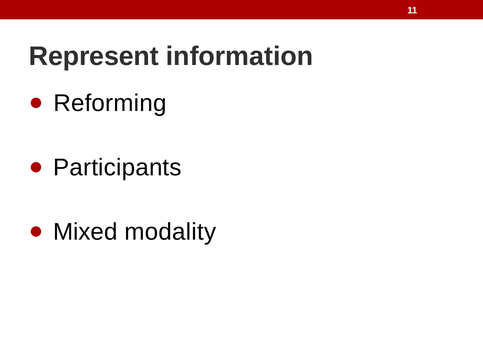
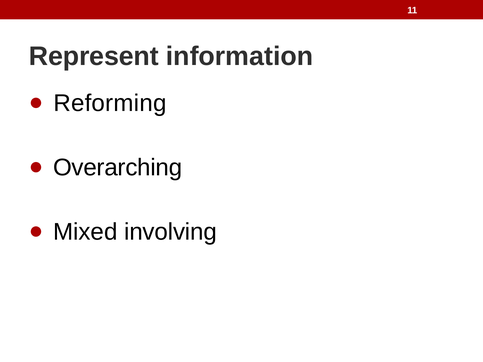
Participants: Participants -> Overarching (118, 168)
modality: modality -> involving (171, 232)
